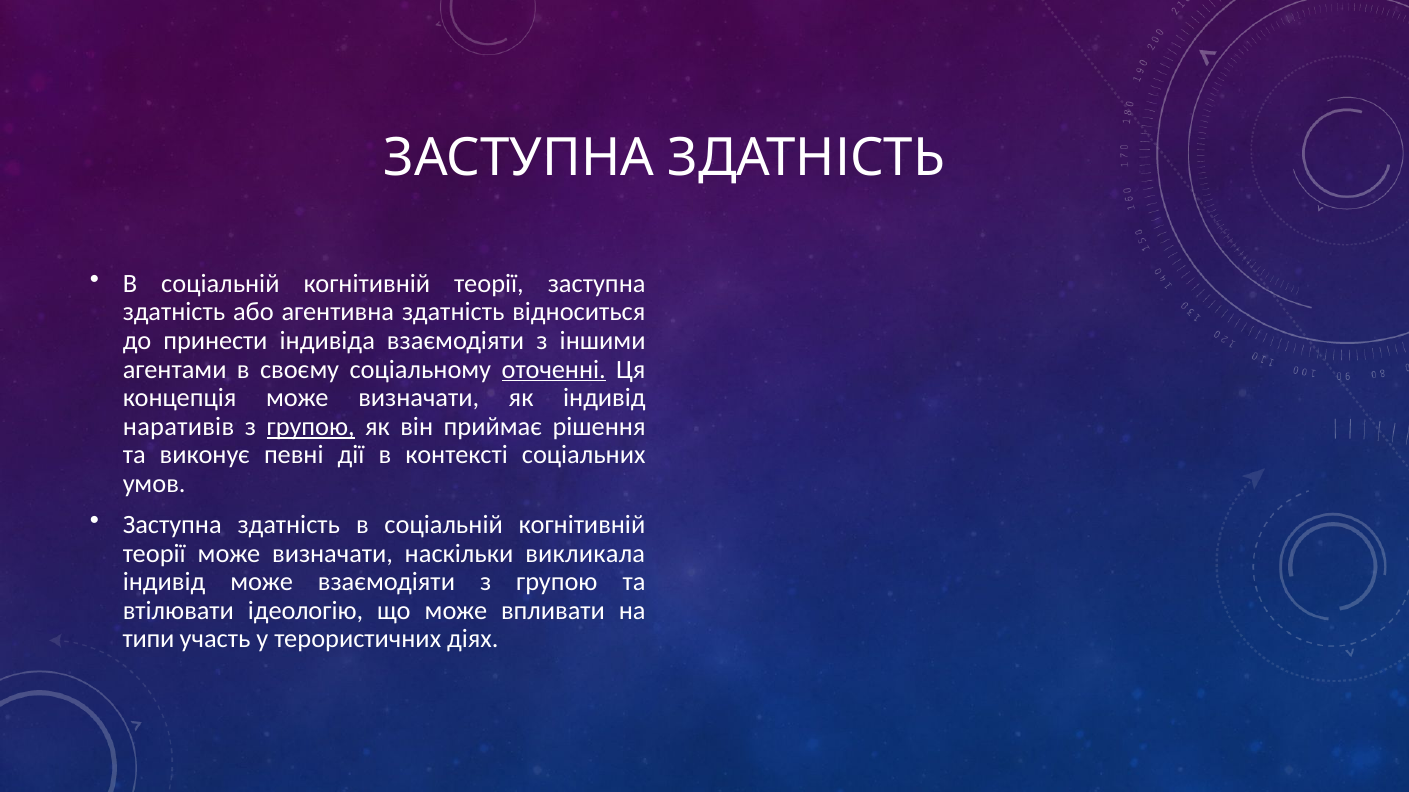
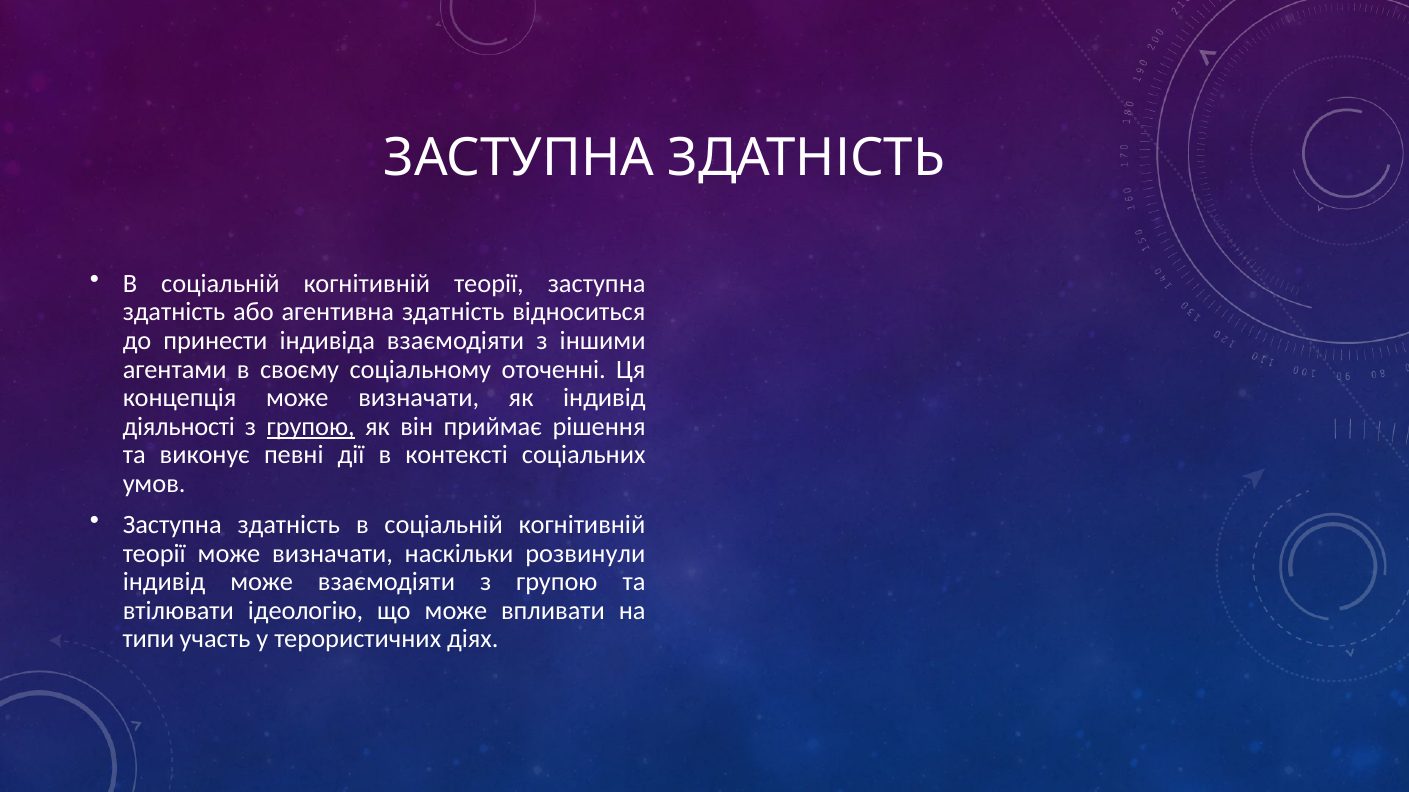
оточенні underline: present -> none (554, 370)
наративів: наративів -> діяльності (179, 427)
викликала: викликала -> розвинули (585, 554)
